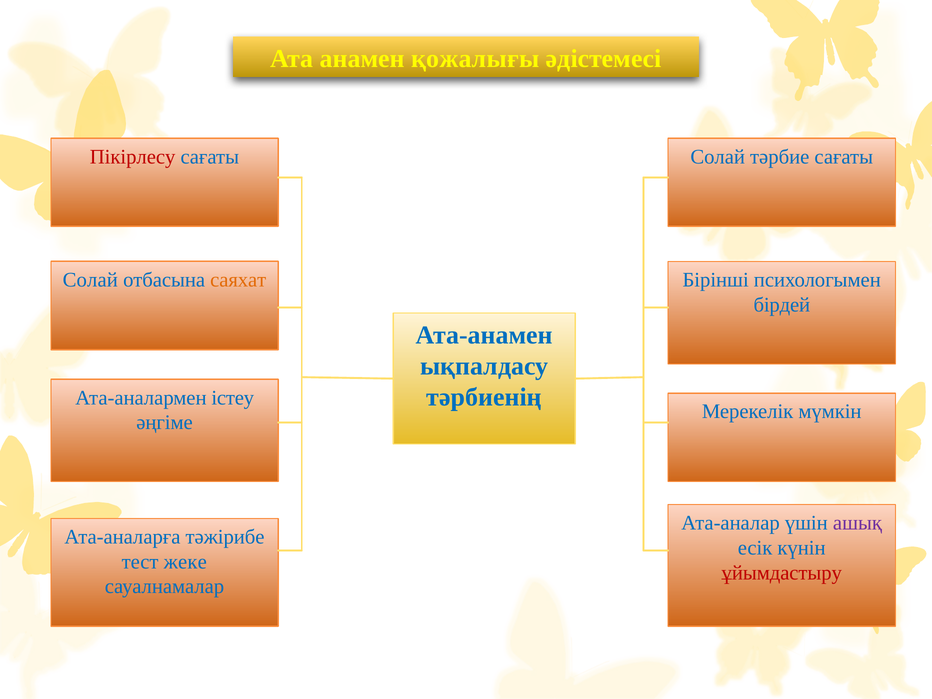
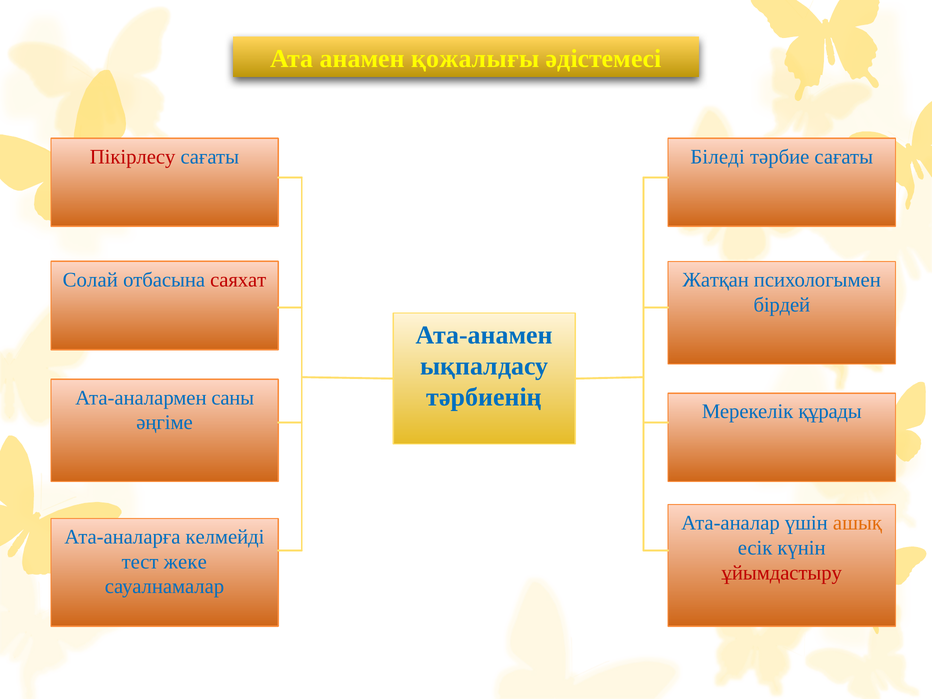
Солай: Солай -> Біледі (718, 157)
саяхат colour: orange -> red (238, 280)
Бірінші: Бірінші -> Жатқан (716, 280)
істеу: істеу -> саны (233, 398)
мүмкін: мүмкін -> құрады (830, 412)
ашық colour: purple -> orange (857, 523)
тәжірибе: тәжірибе -> келмейді (225, 537)
